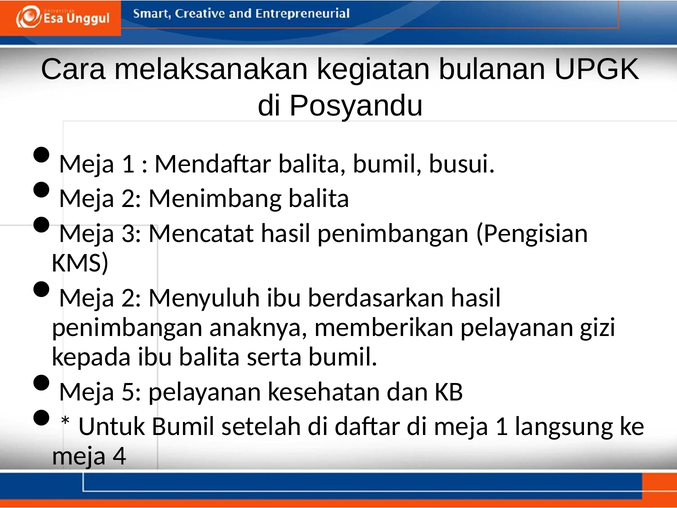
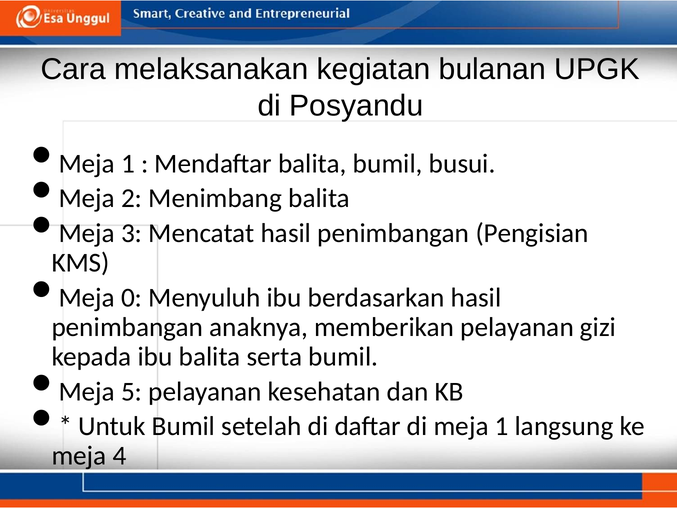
2: 2 -> 0 (132, 298)
